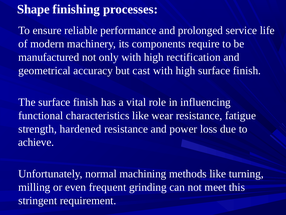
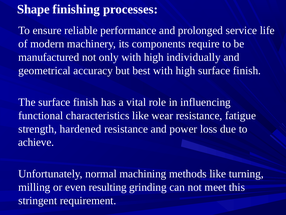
rectification: rectification -> individually (194, 57)
cast: cast -> best (141, 70)
frequent: frequent -> resulting (108, 187)
